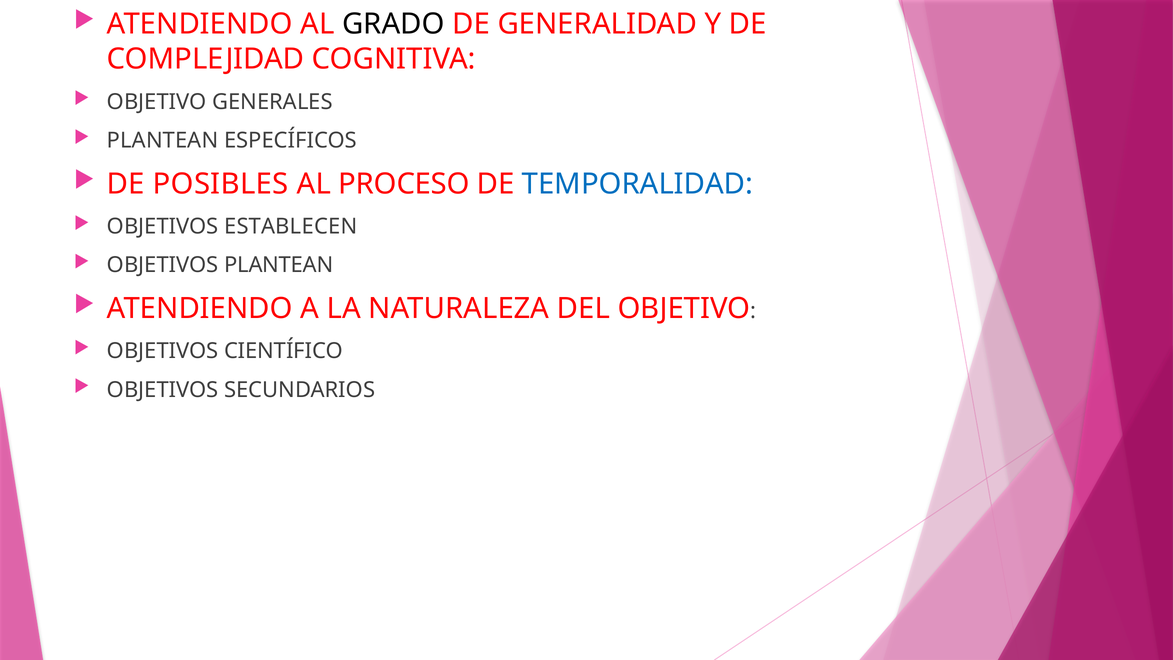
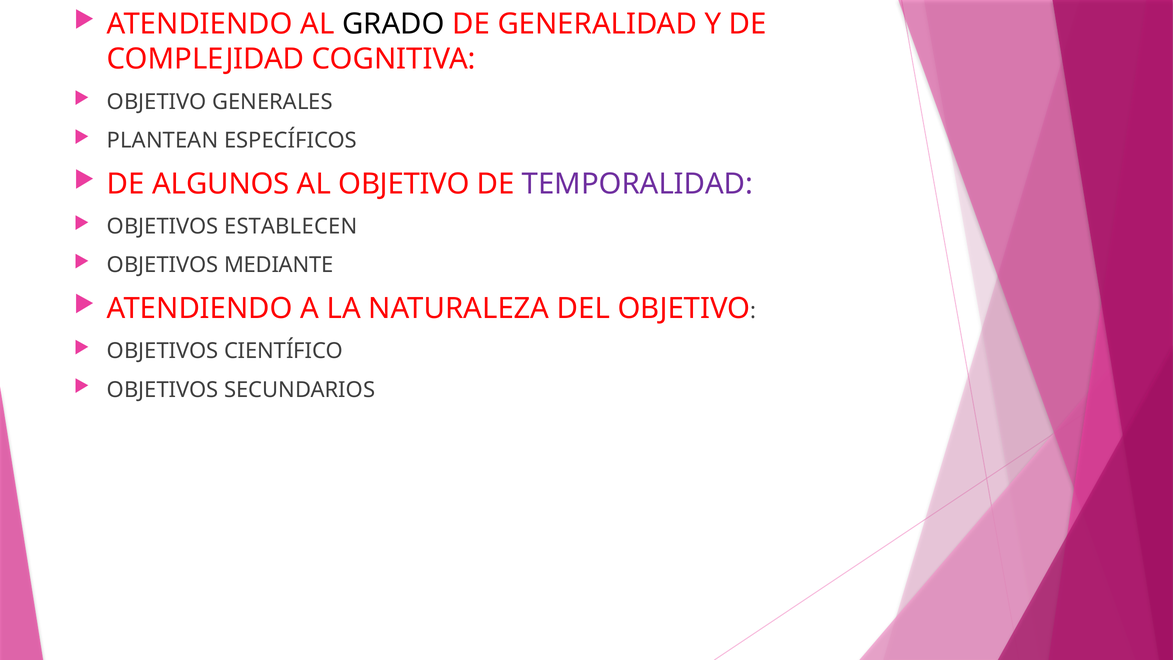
POSIBLES: POSIBLES -> ALGUNOS (221, 184)
AL PROCESO: PROCESO -> OBJETIVO (404, 184)
TEMPORALIDAD colour: blue -> purple (637, 184)
OBJETIVOS PLANTEAN: PLANTEAN -> MEDIANTE (279, 265)
